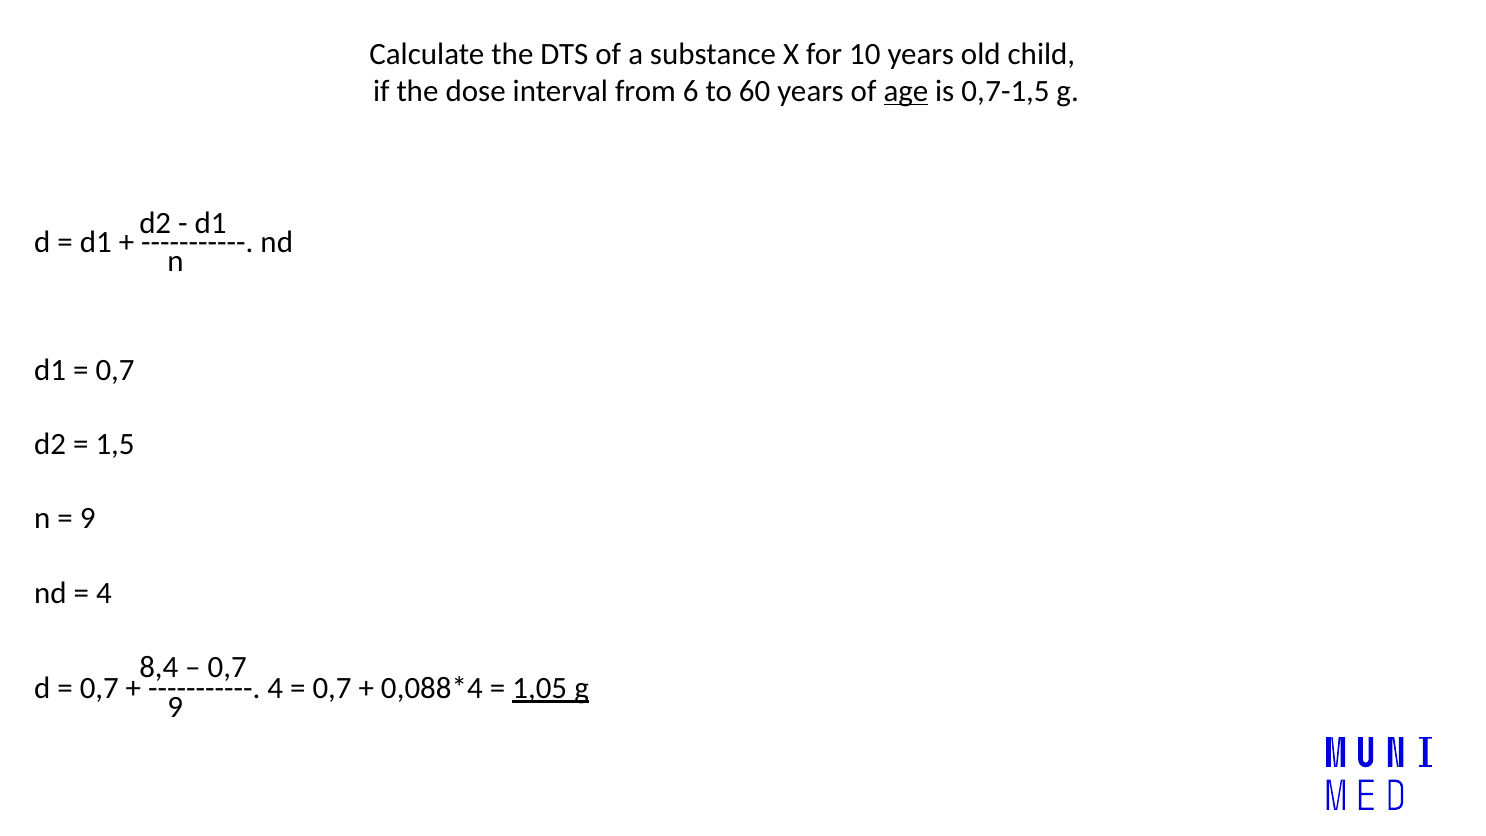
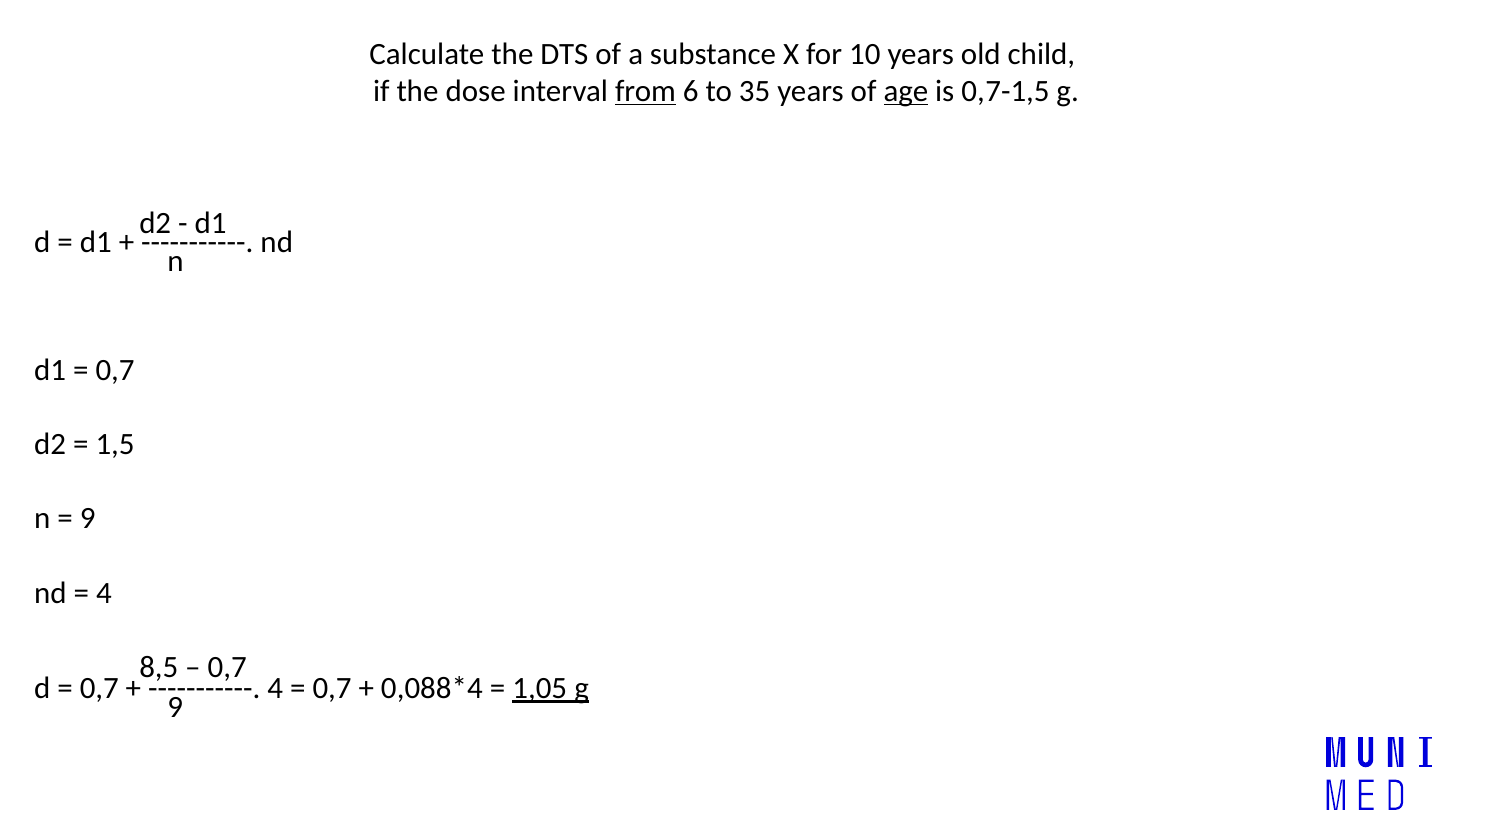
from underline: none -> present (645, 91)
60: 60 -> 35 (755, 91)
8,4: 8,4 -> 8,5 (159, 667)
